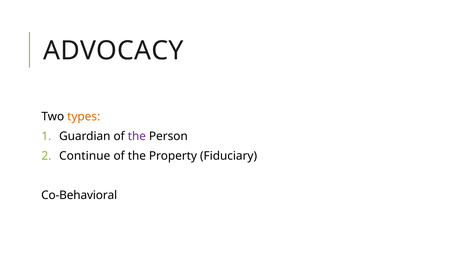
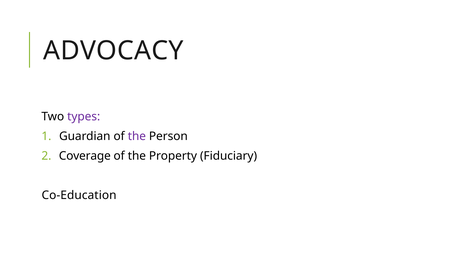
types colour: orange -> purple (84, 116)
Continue: Continue -> Coverage (85, 156)
Co-Behavioral: Co-Behavioral -> Co-Education (79, 195)
